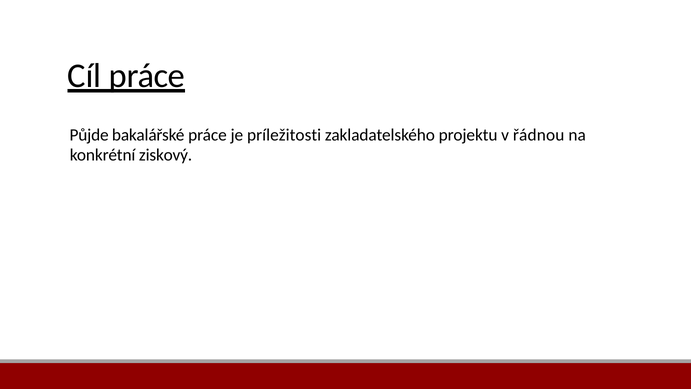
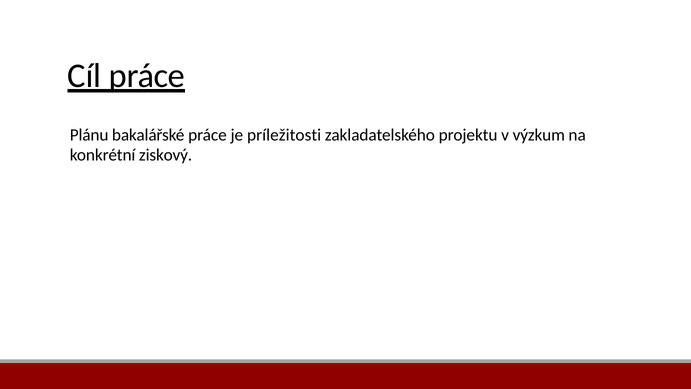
Půjde: Půjde -> Plánu (89, 135)
řádnou: řádnou -> výzkum (539, 135)
